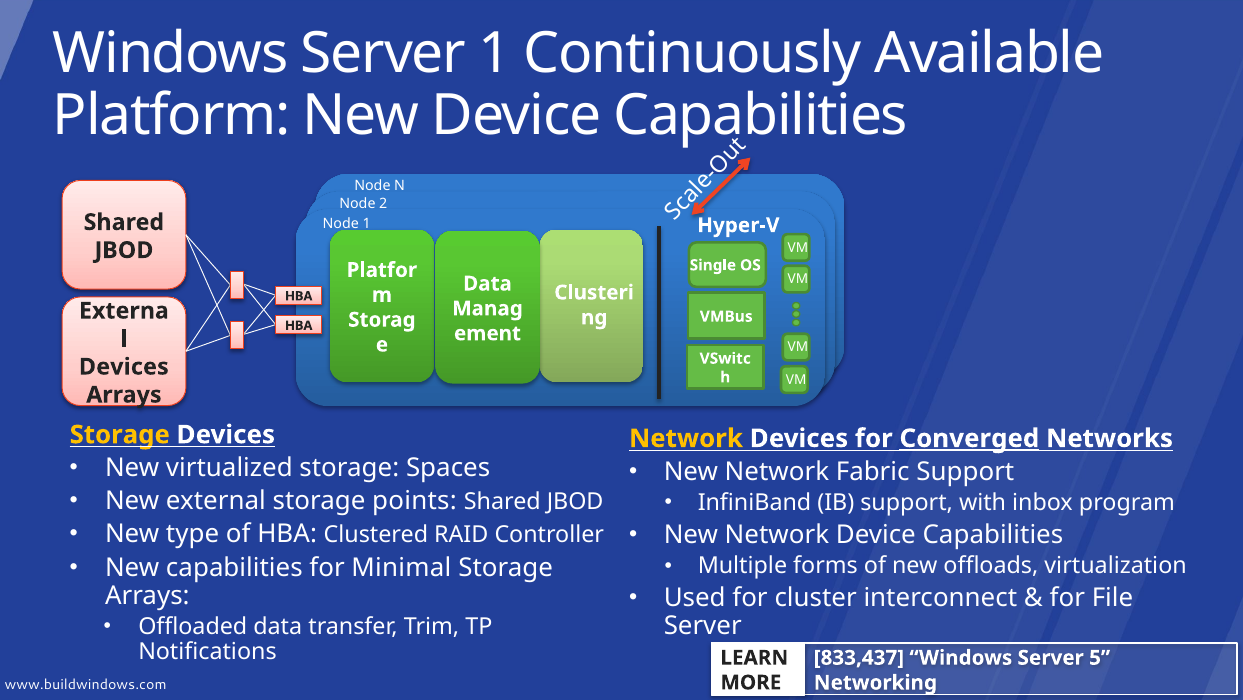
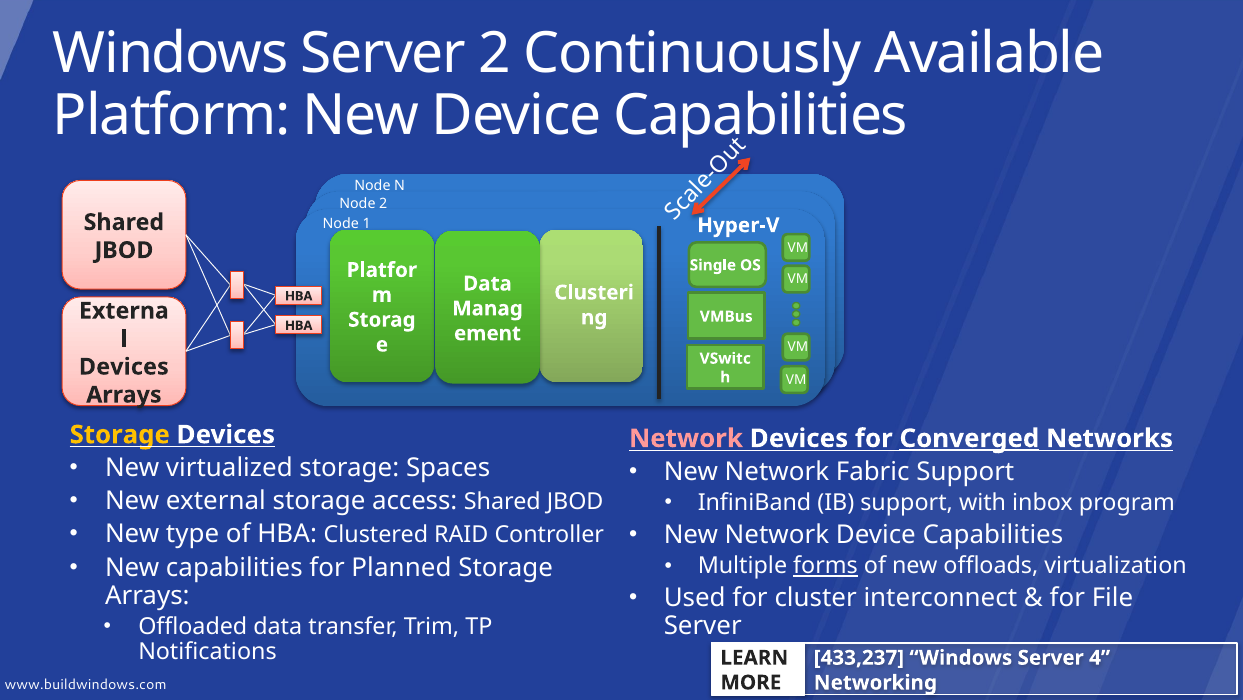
Server 1: 1 -> 2 (495, 54)
Network colour: yellow -> pink (686, 438)
points: points -> access (415, 501)
forms underline: none -> present (825, 565)
Minimal: Minimal -> Planned (402, 567)
833,437: 833,437 -> 433,237 (859, 657)
5: 5 -> 4 (1100, 657)
